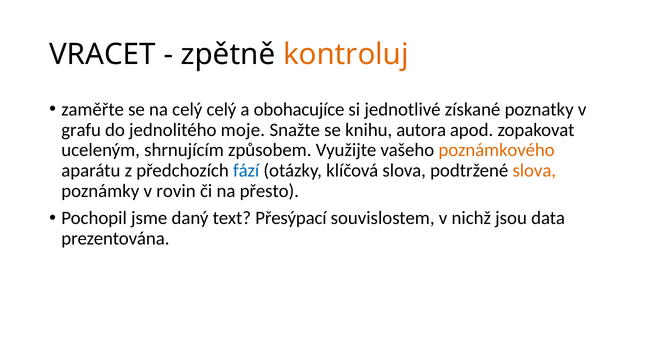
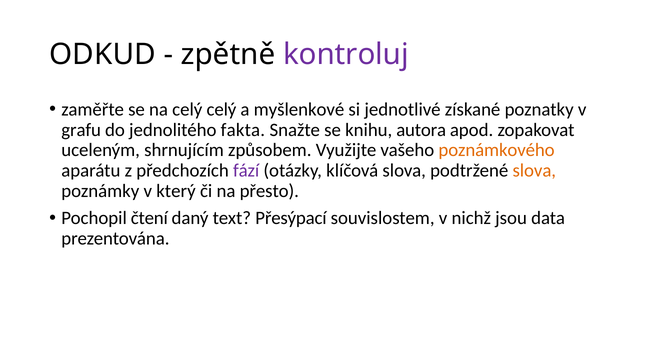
VRACET: VRACET -> ODKUD (103, 54)
kontroluj colour: orange -> purple (346, 54)
obohacujíce: obohacujíce -> myšlenkové (299, 109)
moje: moje -> fakta (243, 130)
fází colour: blue -> purple (246, 170)
rovin: rovin -> který (176, 191)
jsme: jsme -> čtení (149, 218)
